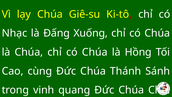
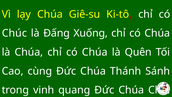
Nhạc: Nhạc -> Chúc (14, 33)
Hồng: Hồng -> Quên (138, 52)
